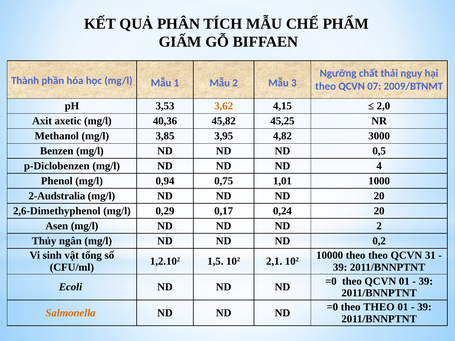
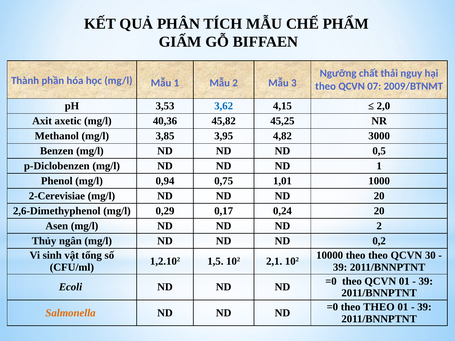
3,62 colour: orange -> blue (224, 106)
ND 4: 4 -> 1 (379, 166)
2-Audstralia: 2-Audstralia -> 2-Cerevisiae (57, 196)
31: 31 -> 30 (430, 256)
